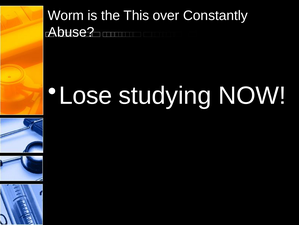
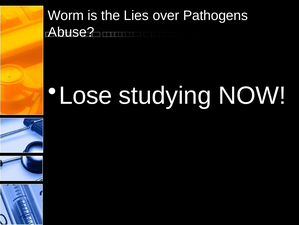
This: This -> Lies (136, 16)
Constantly: Constantly -> Pathogens (215, 16)
